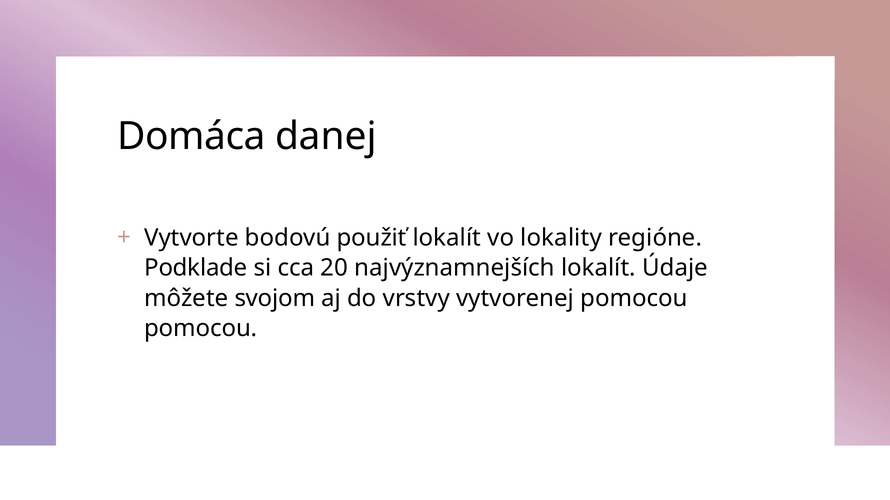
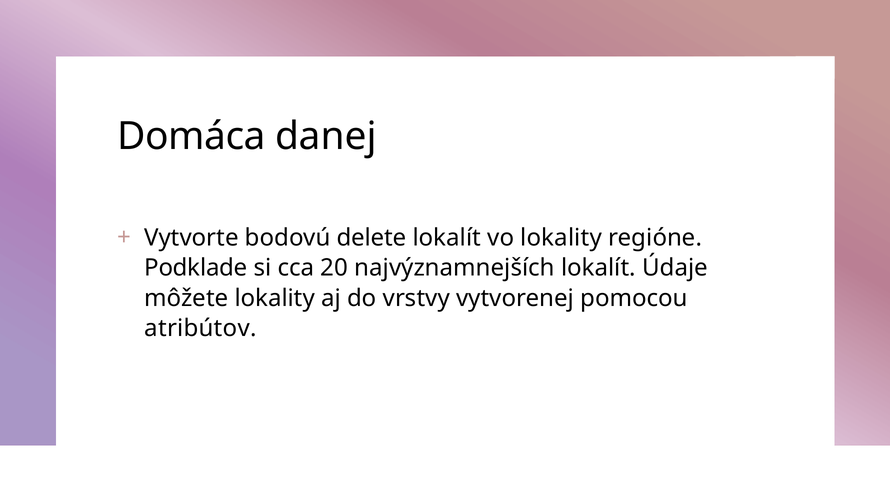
použiť: použiť -> delete (372, 238)
môžete svojom: svojom -> lokality (275, 299)
pomocou: pomocou -> atribútov (201, 329)
